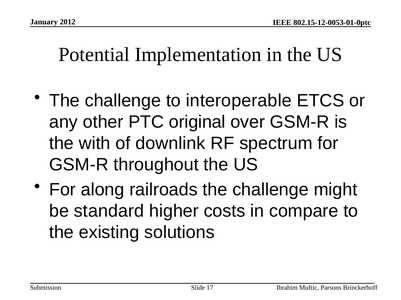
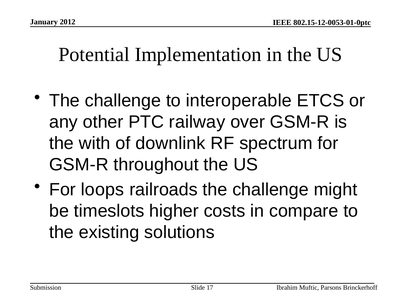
original: original -> railway (197, 122)
along: along -> loops (103, 190)
standard: standard -> timeslots (109, 211)
